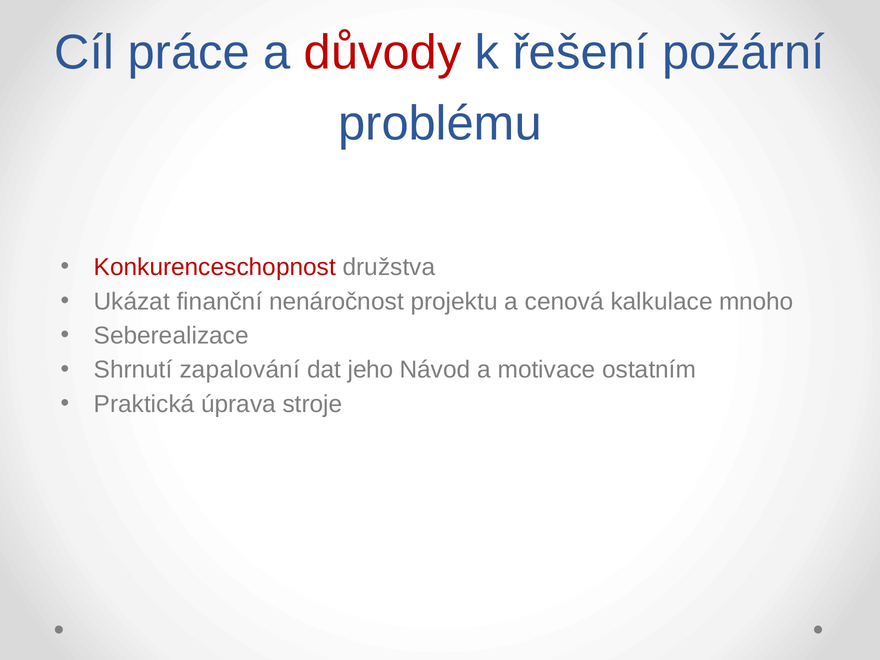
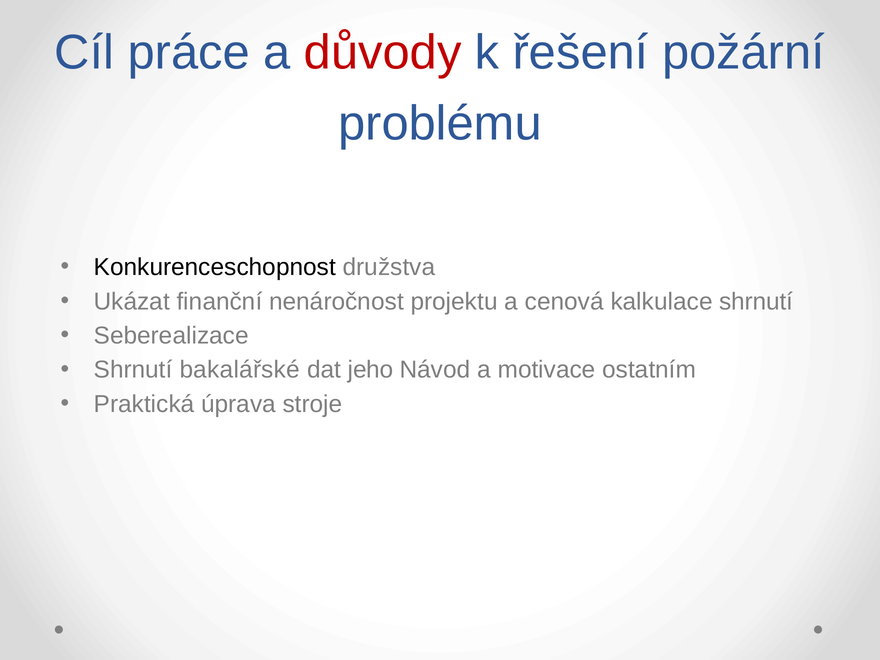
Konkurenceschopnost colour: red -> black (215, 267)
kalkulace mnoho: mnoho -> shrnutí (756, 301)
zapalování: zapalování -> bakalářské (240, 370)
